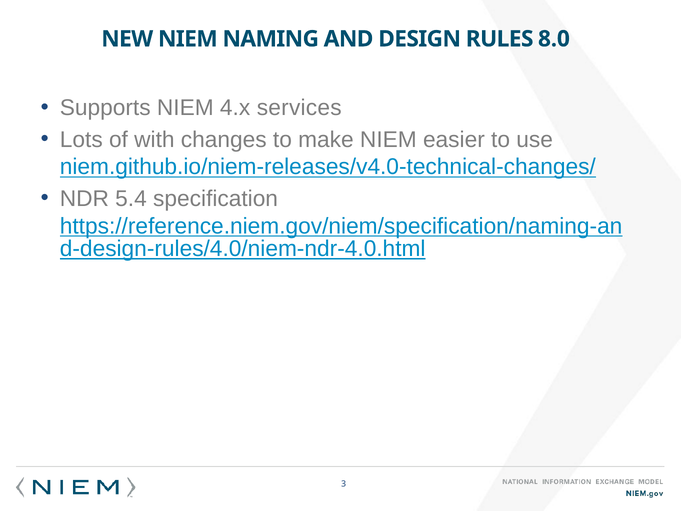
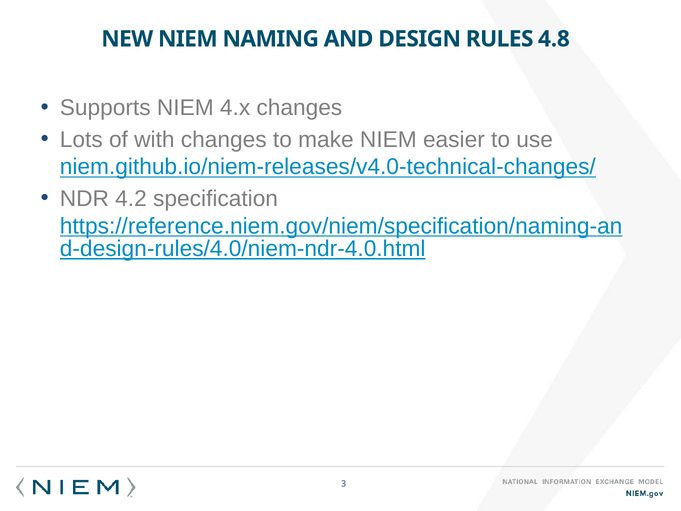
8.0: 8.0 -> 4.8 (554, 39)
4.x services: services -> changes (299, 108)
5.4: 5.4 -> 4.2 (131, 199)
